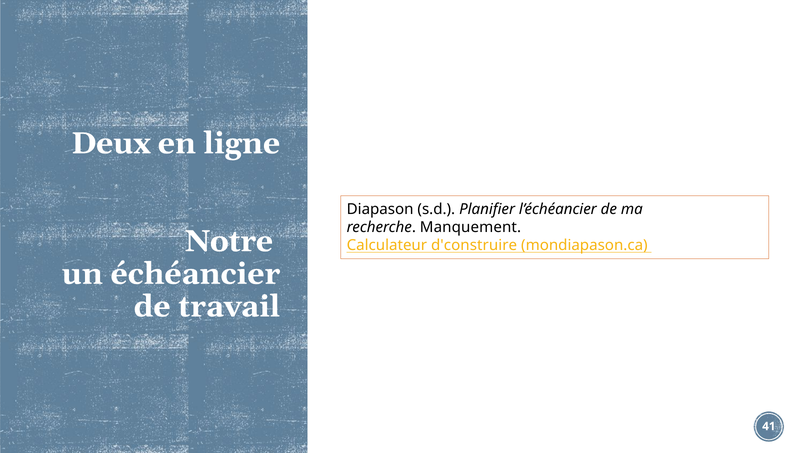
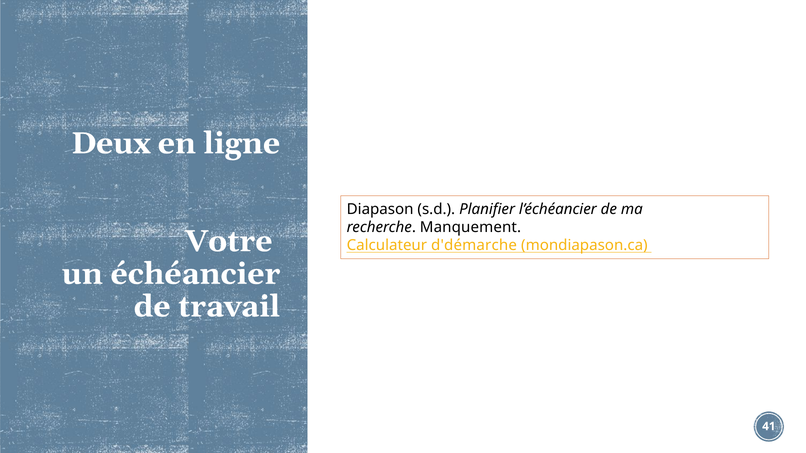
Notre: Notre -> Votre (229, 241)
d'construire: d'construire -> d'démarche (474, 246)
